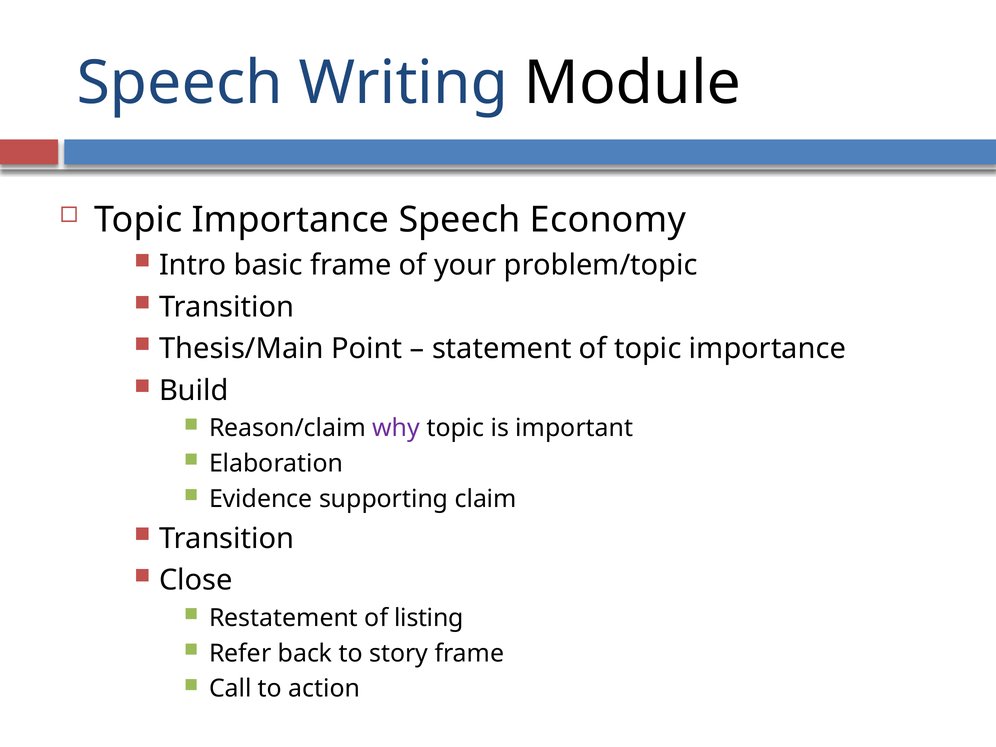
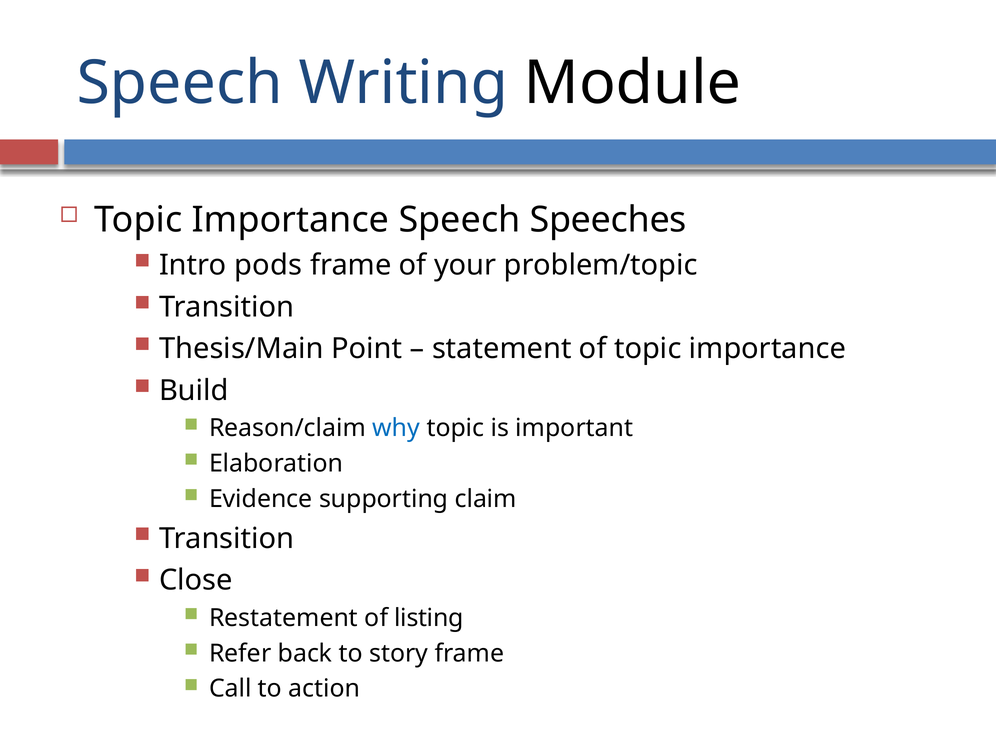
Economy: Economy -> Speeches (608, 220)
basic: basic -> pods (268, 265)
why colour: purple -> blue (396, 428)
